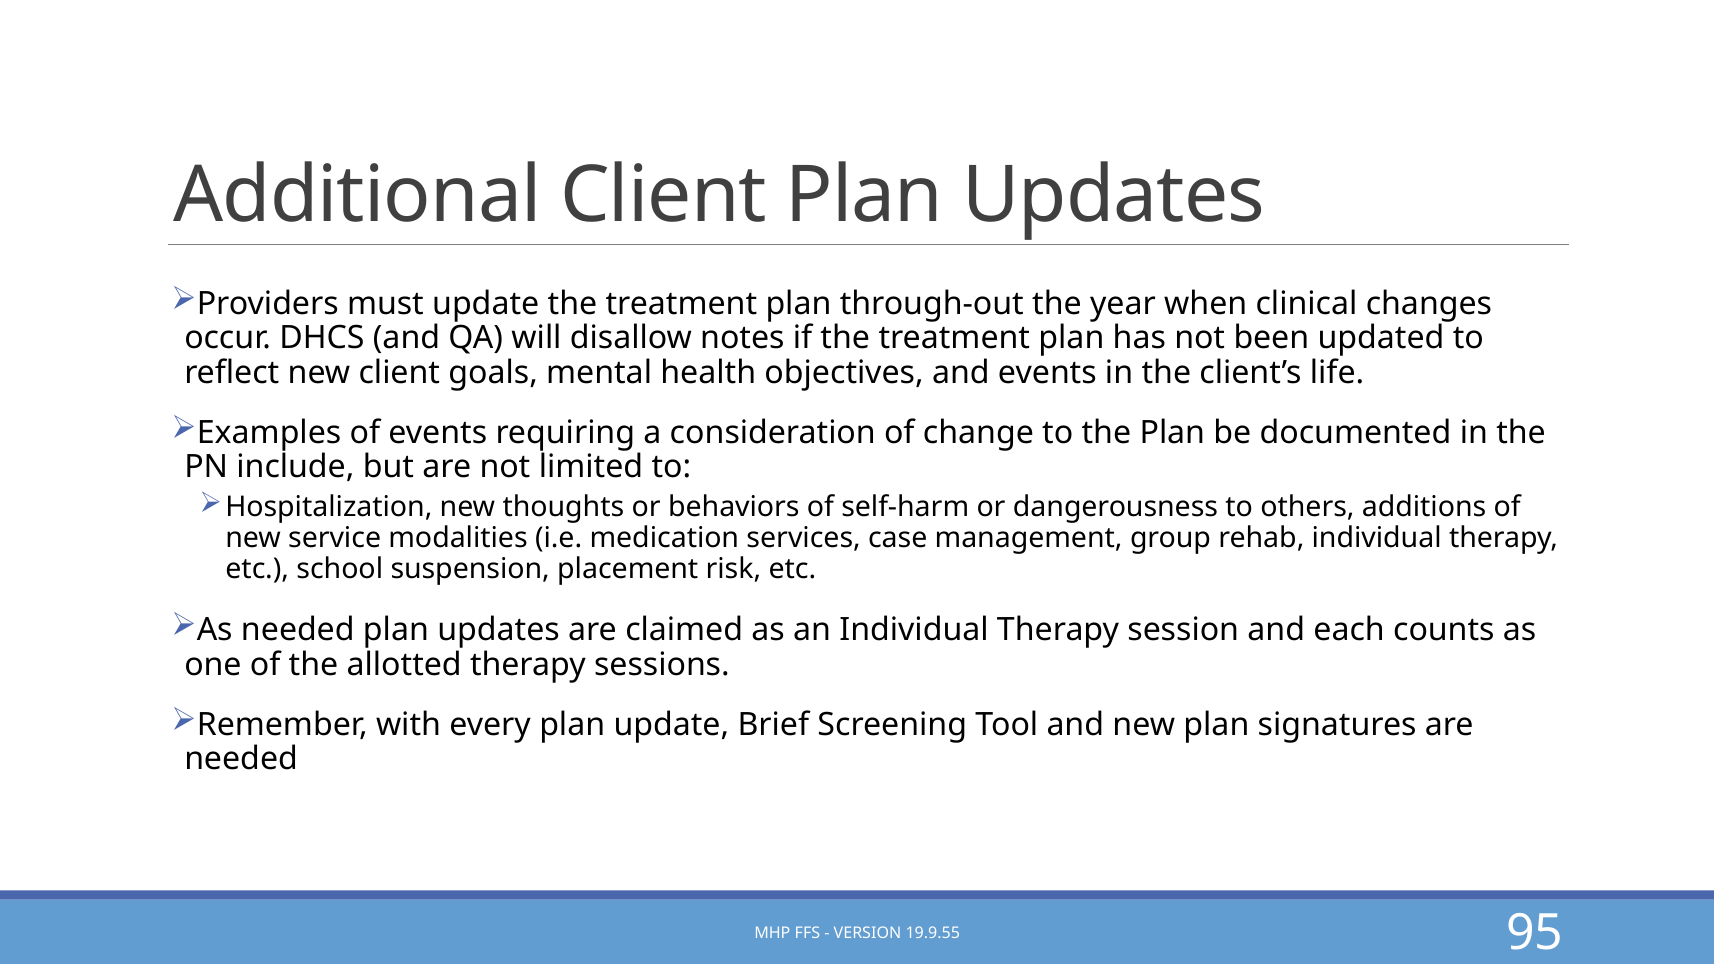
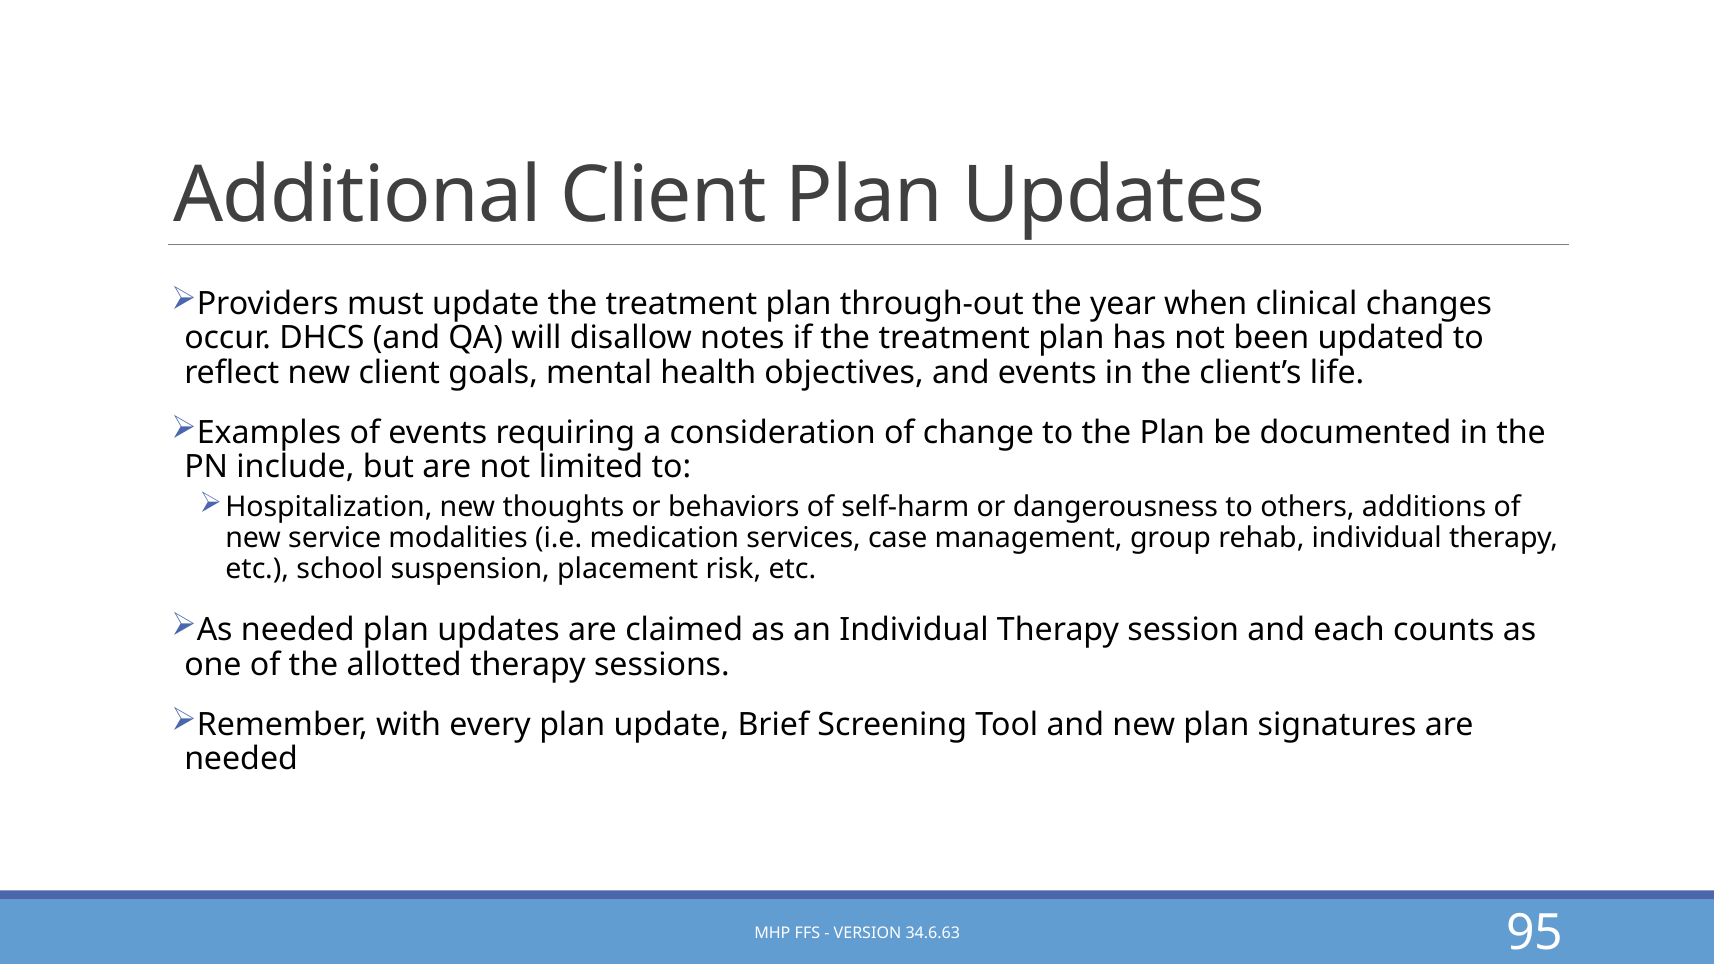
19.9.55: 19.9.55 -> 34.6.63 (933, 934)
